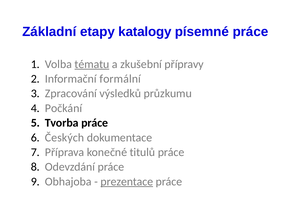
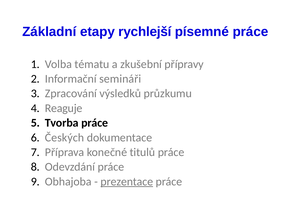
katalogy: katalogy -> rychlejší (145, 32)
tématu underline: present -> none (92, 64)
formální: formální -> semináři (120, 79)
Počkání: Počkání -> Reaguje (64, 108)
